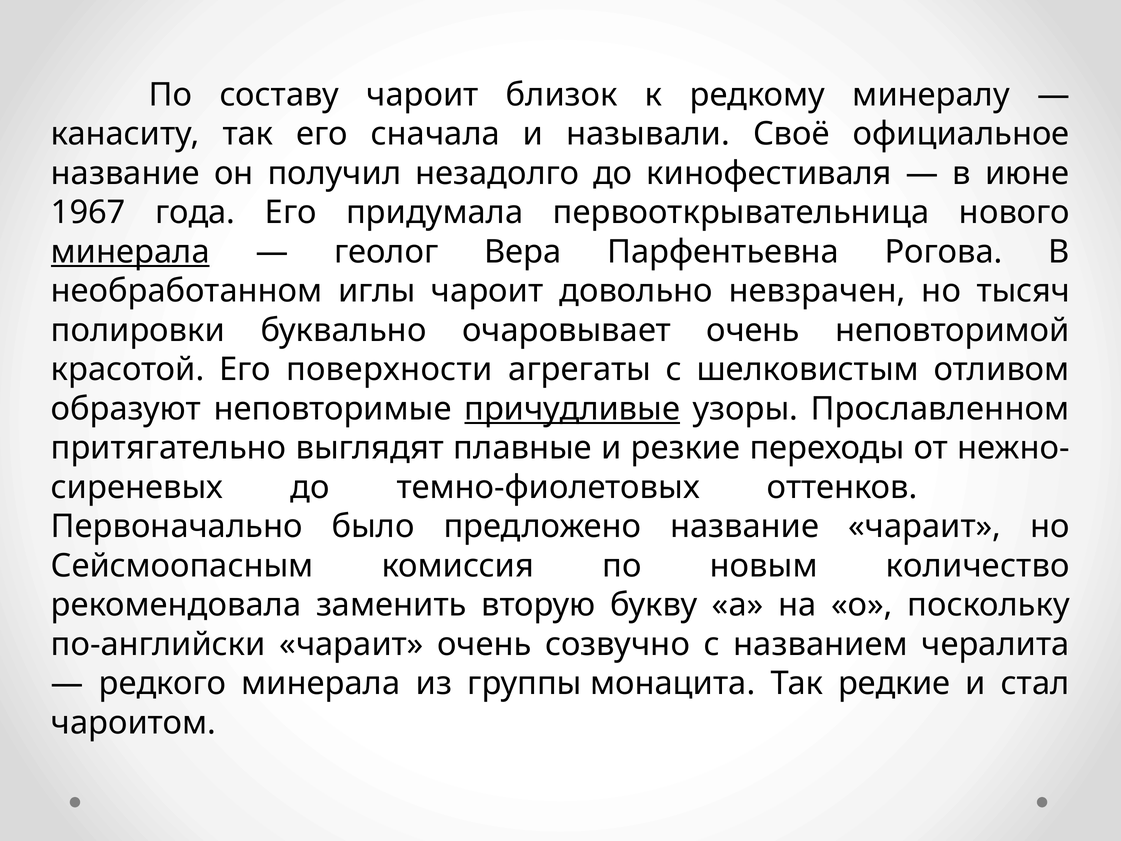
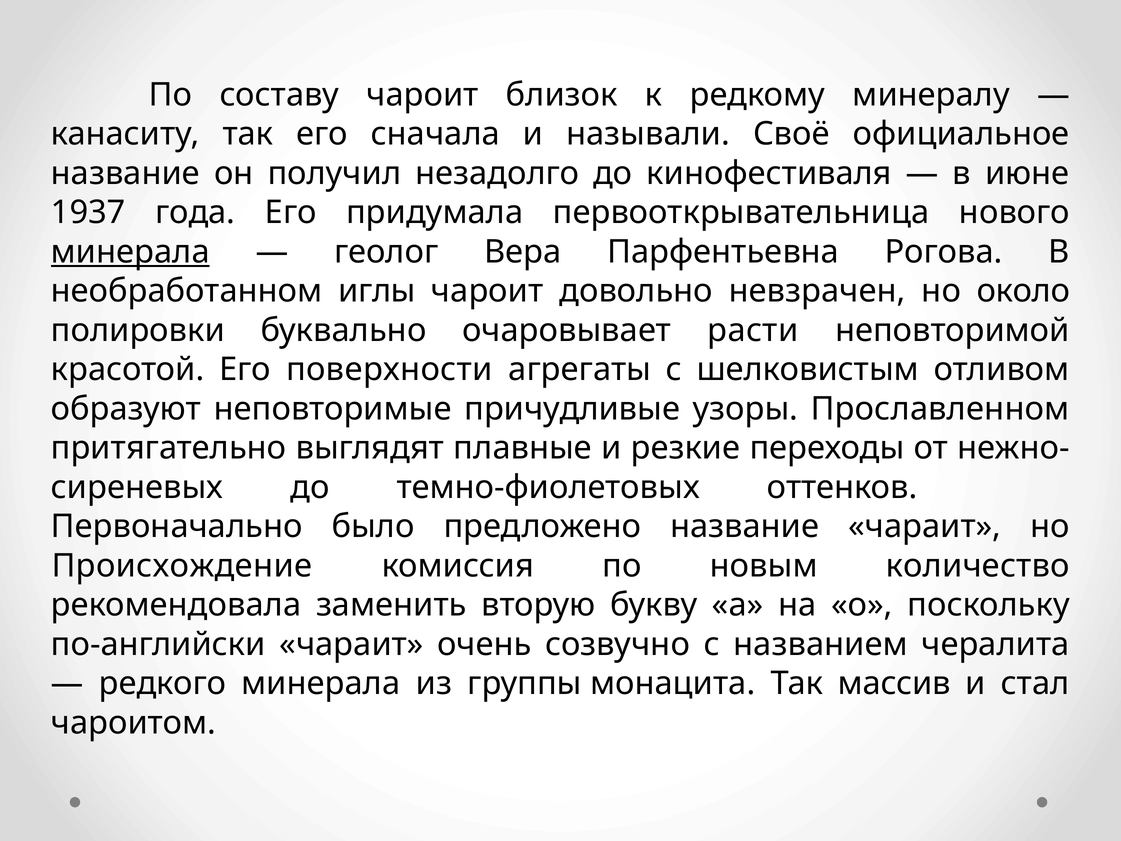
1967: 1967 -> 1937 (88, 212)
тысяч: тысяч -> около (1023, 291)
очаровывает очень: очень -> расти (753, 330)
причудливые underline: present -> none (572, 409)
Сейсмоопасным: Сейсмоопасным -> Происхождение (182, 566)
редкие: редкие -> массив (894, 683)
